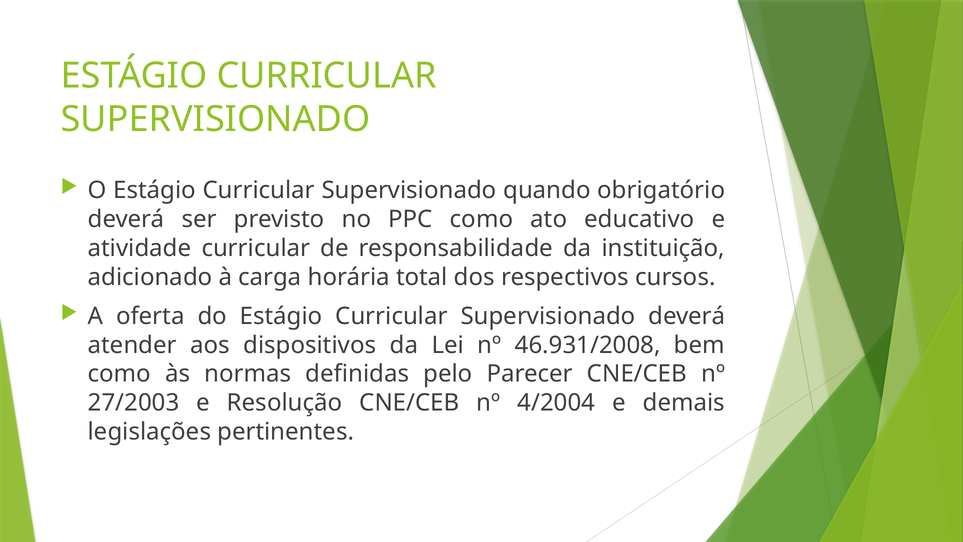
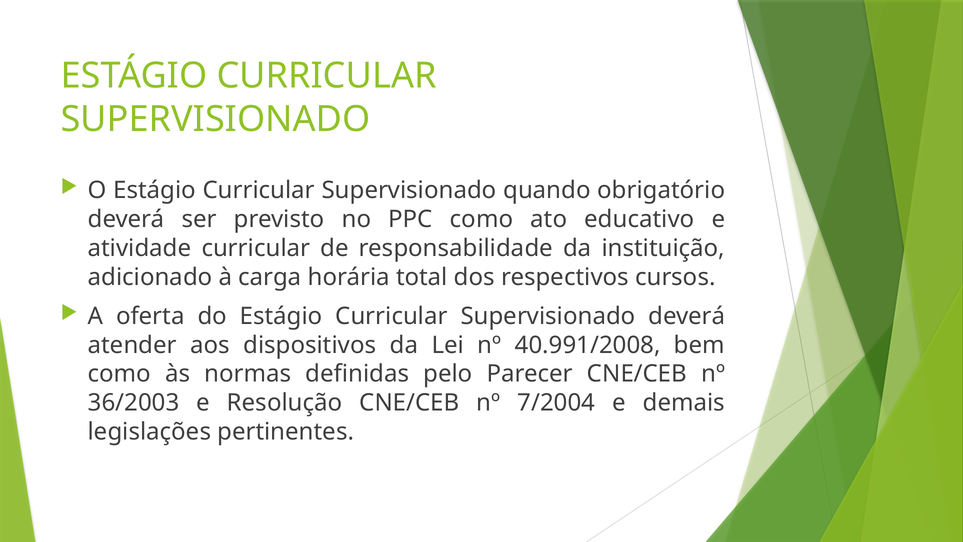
46.931/2008: 46.931/2008 -> 40.991/2008 (588, 345)
27/2003: 27/2003 -> 36/2003 (134, 403)
4/2004: 4/2004 -> 7/2004 (556, 403)
